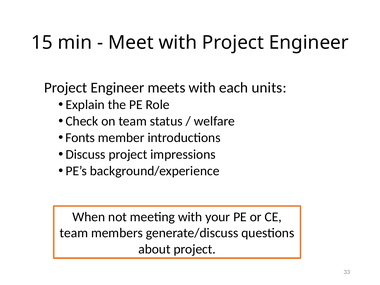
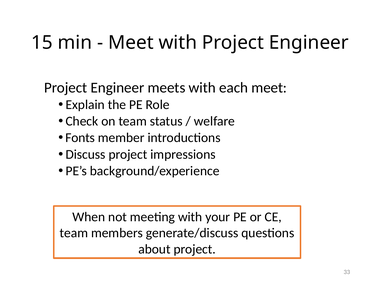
each units: units -> meet (269, 88)
